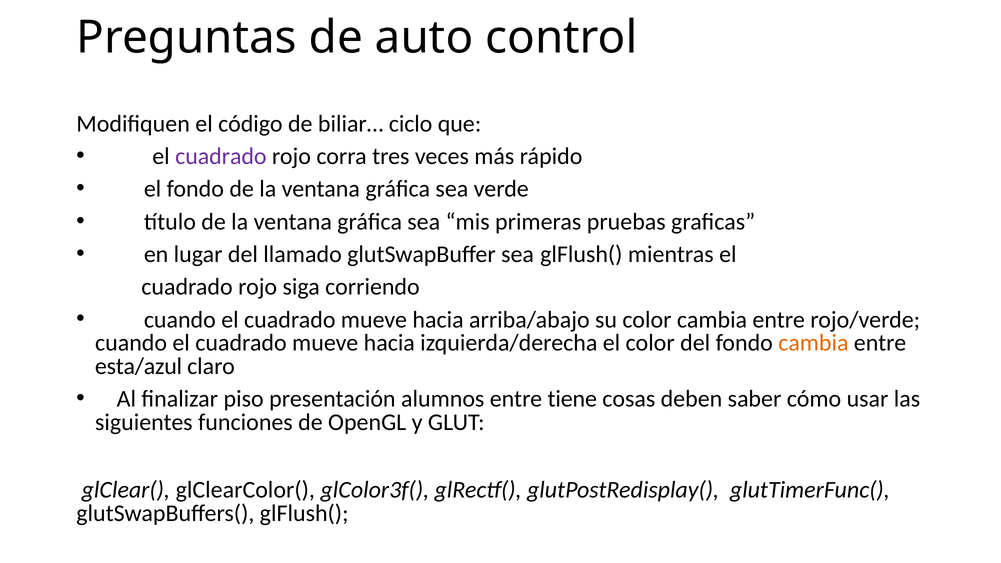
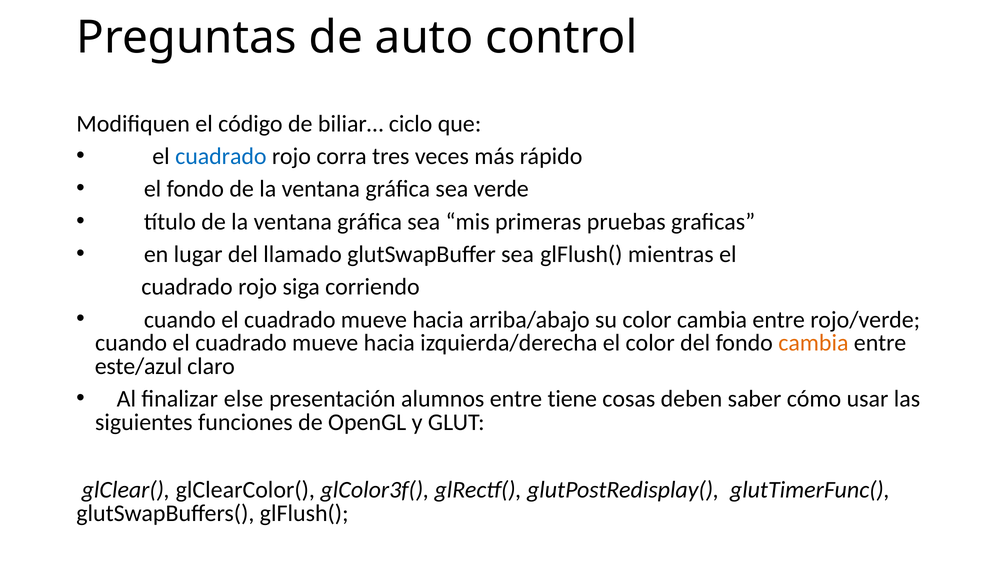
cuadrado colour: purple -> blue (221, 156)
esta/azul: esta/azul -> este/azul (139, 366)
piso: piso -> else (244, 399)
